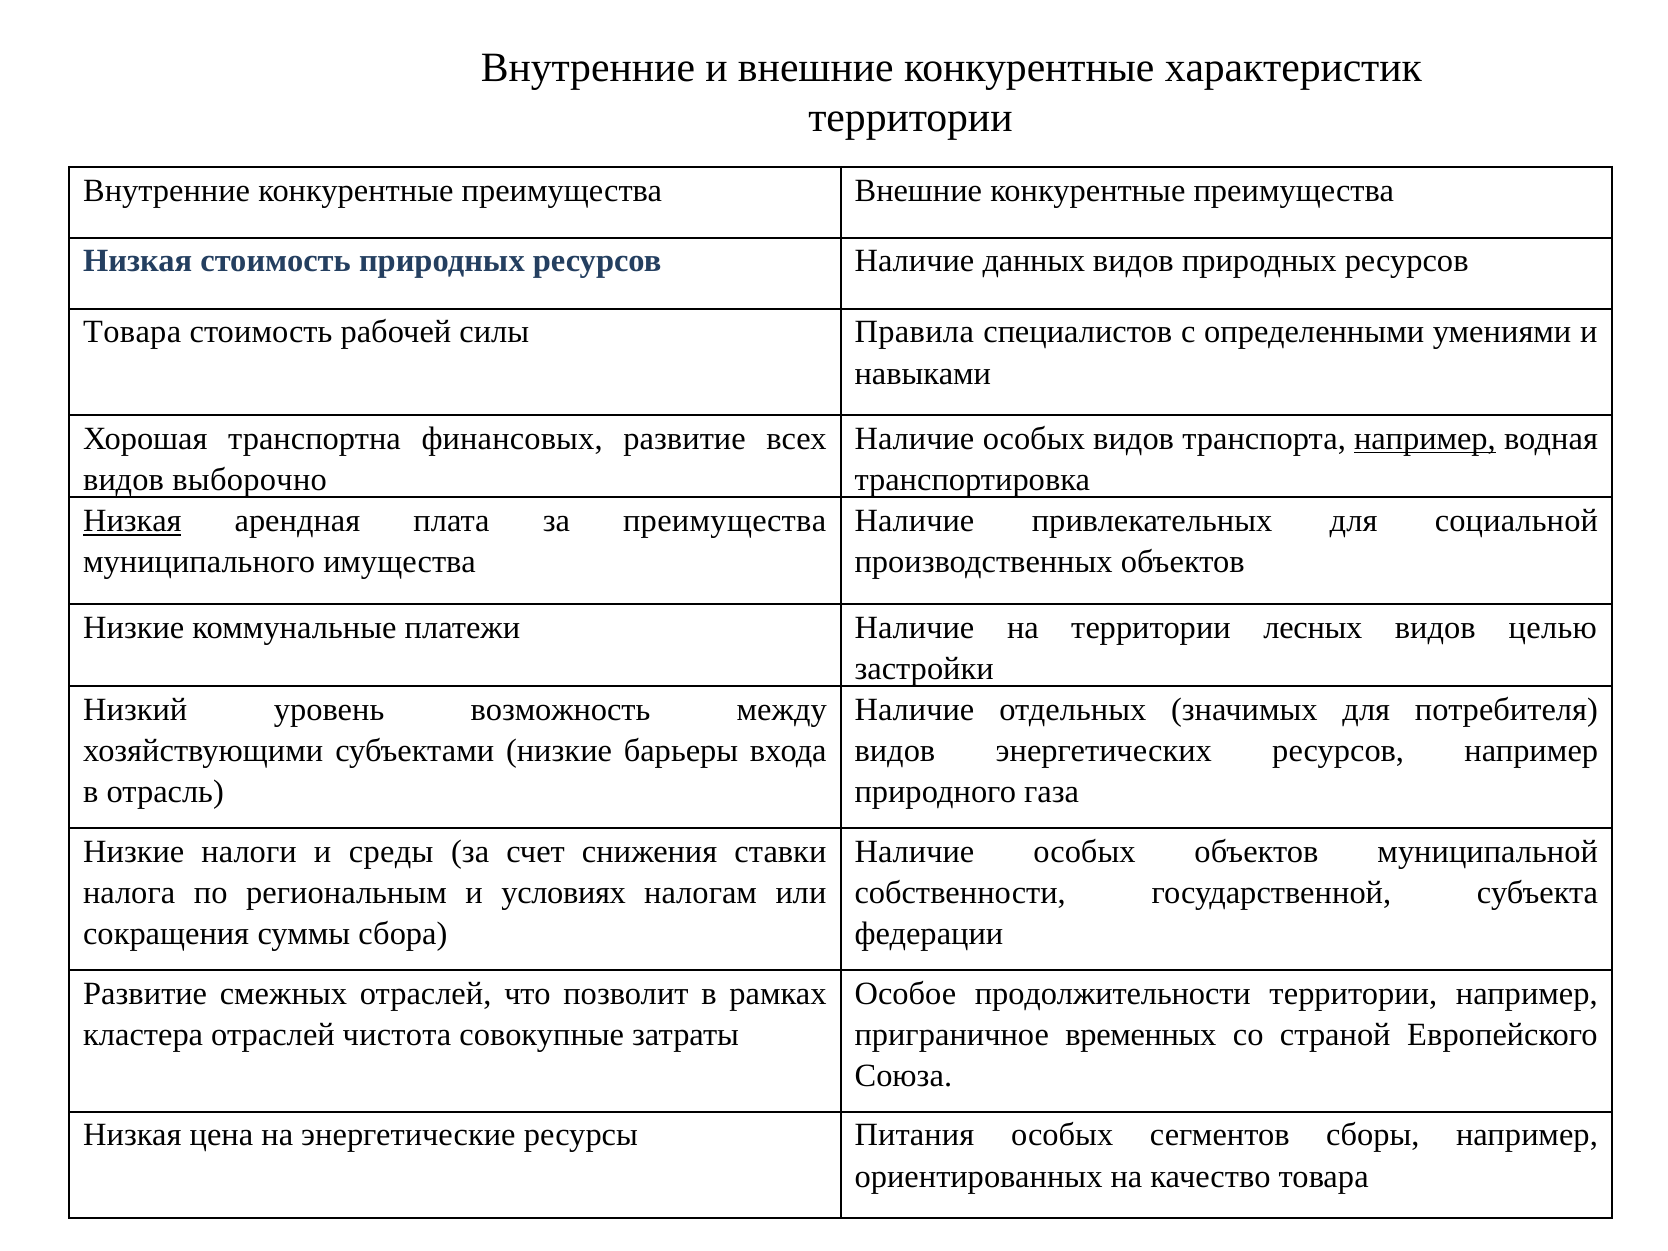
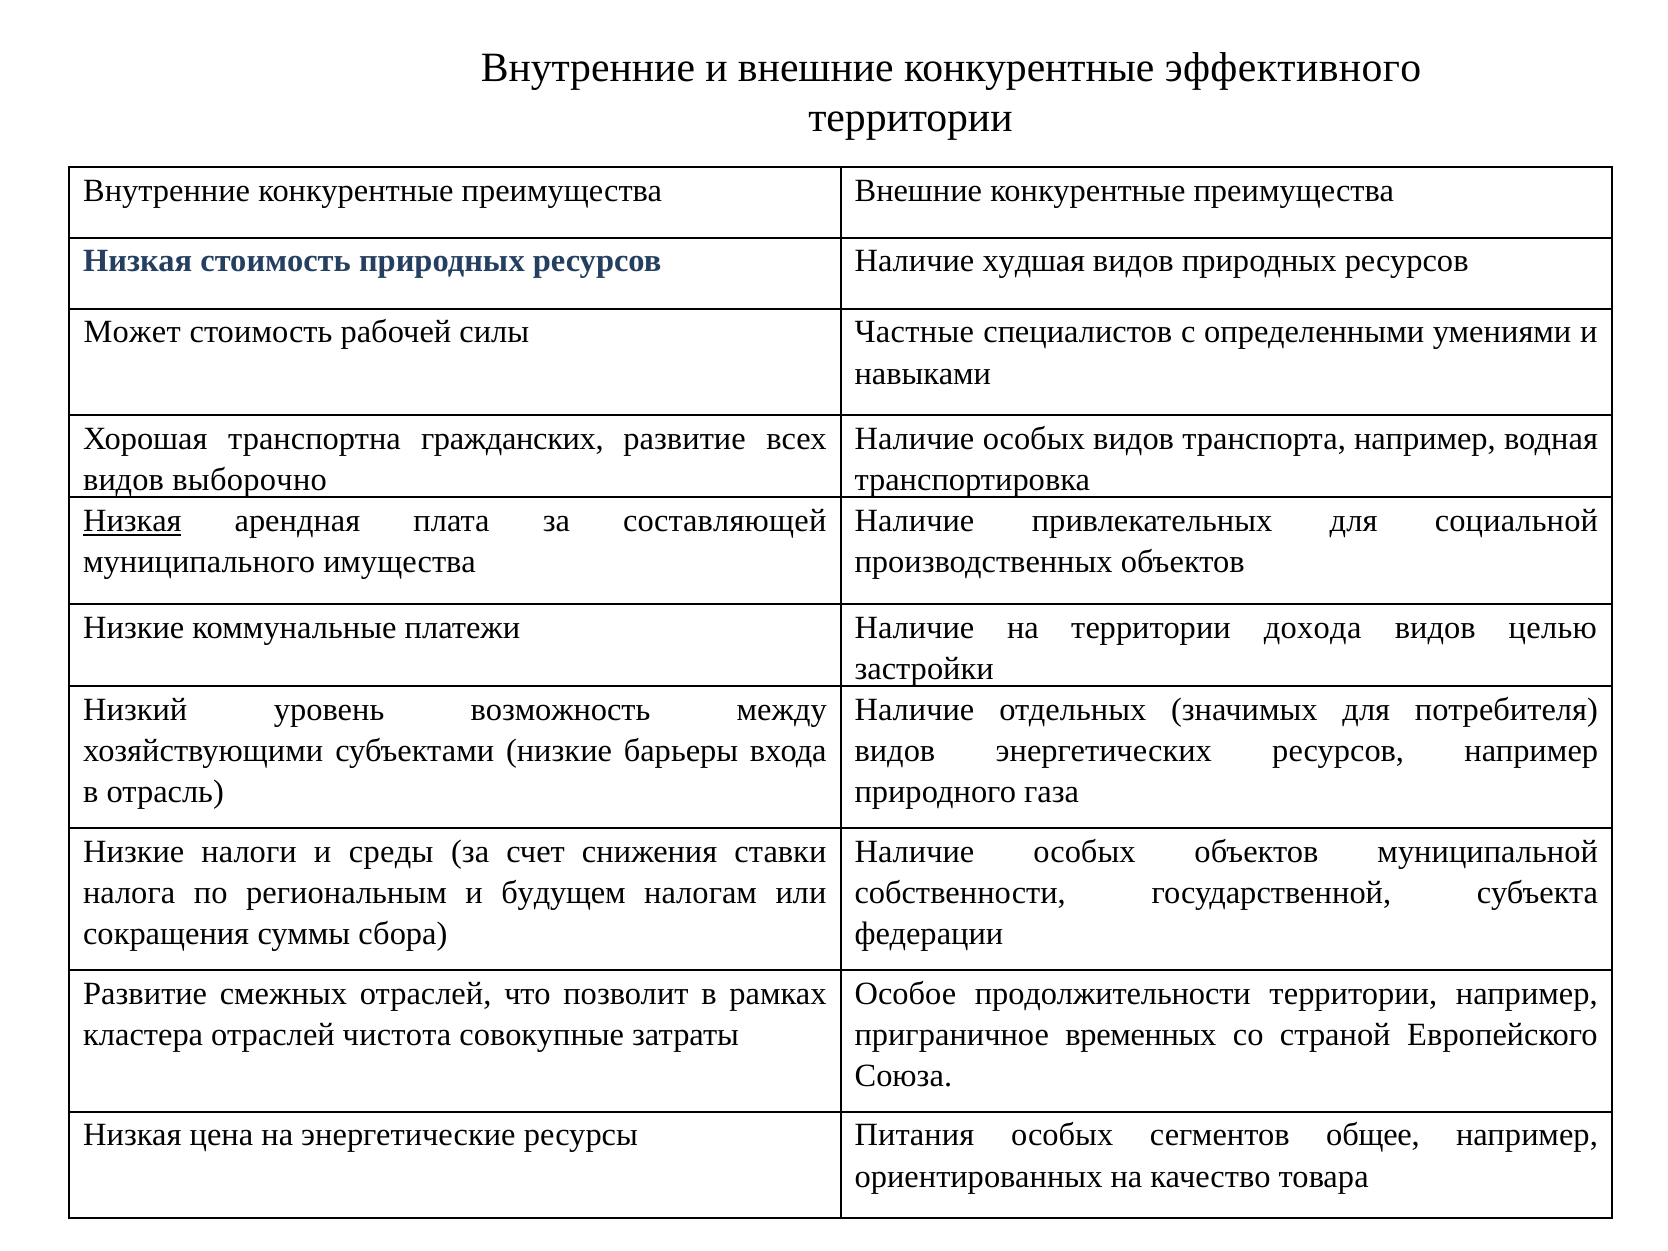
характеристик: характеристик -> эффективного (1293, 68)
данных: данных -> худшая (1034, 261)
Товара: Товара -> Может (132, 332)
Правила: Правила -> Частные (914, 332)
финансовых: финансовых -> гражданских (512, 439)
например underline: present -> none (1425, 439)
за преимущества: преимущества -> составляющей (725, 521)
лесных: лесных -> дохода (1313, 627)
условиях: условиях -> будущем (564, 893)
сборы: сборы -> общее (1373, 1135)
